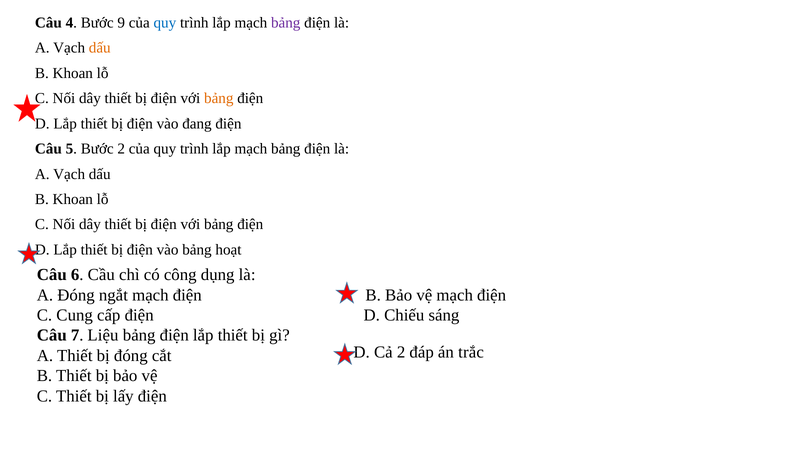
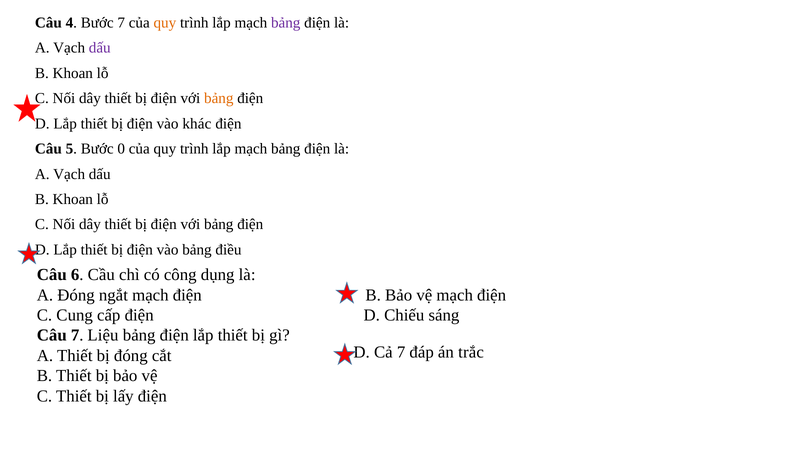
Bước 9: 9 -> 7 (121, 23)
quy colour: blue -> orange (165, 23)
dấu colour: orange -> purple (100, 48)
đang: đang -> khác (197, 124)
Bước 2: 2 -> 0 (121, 149)
hoạt: hoạt -> điều (228, 250)
Cả 2: 2 -> 7 (401, 352)
